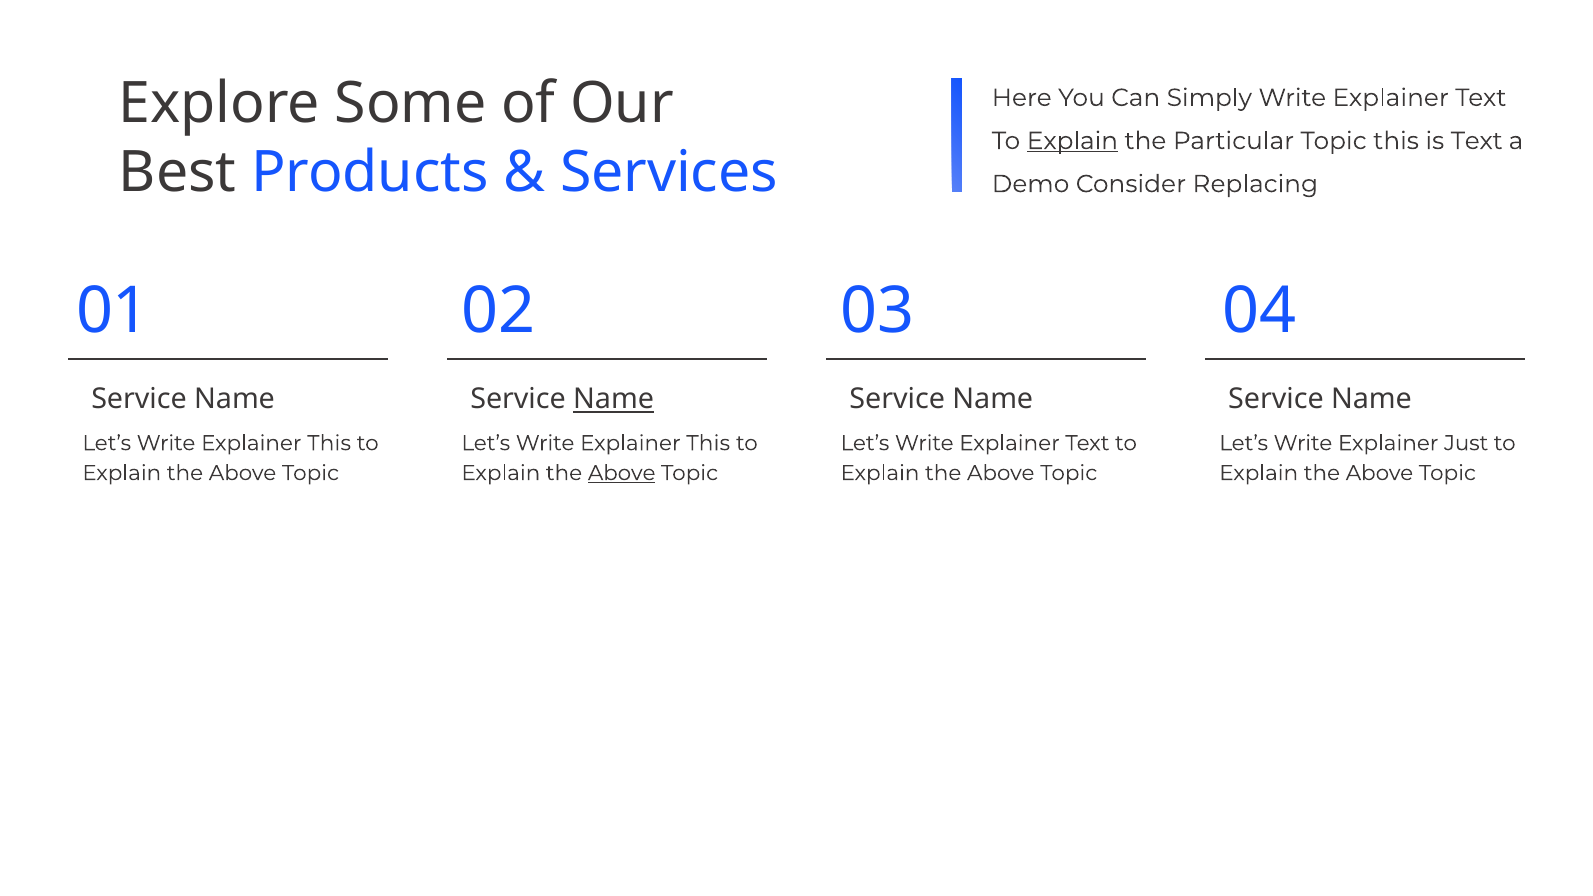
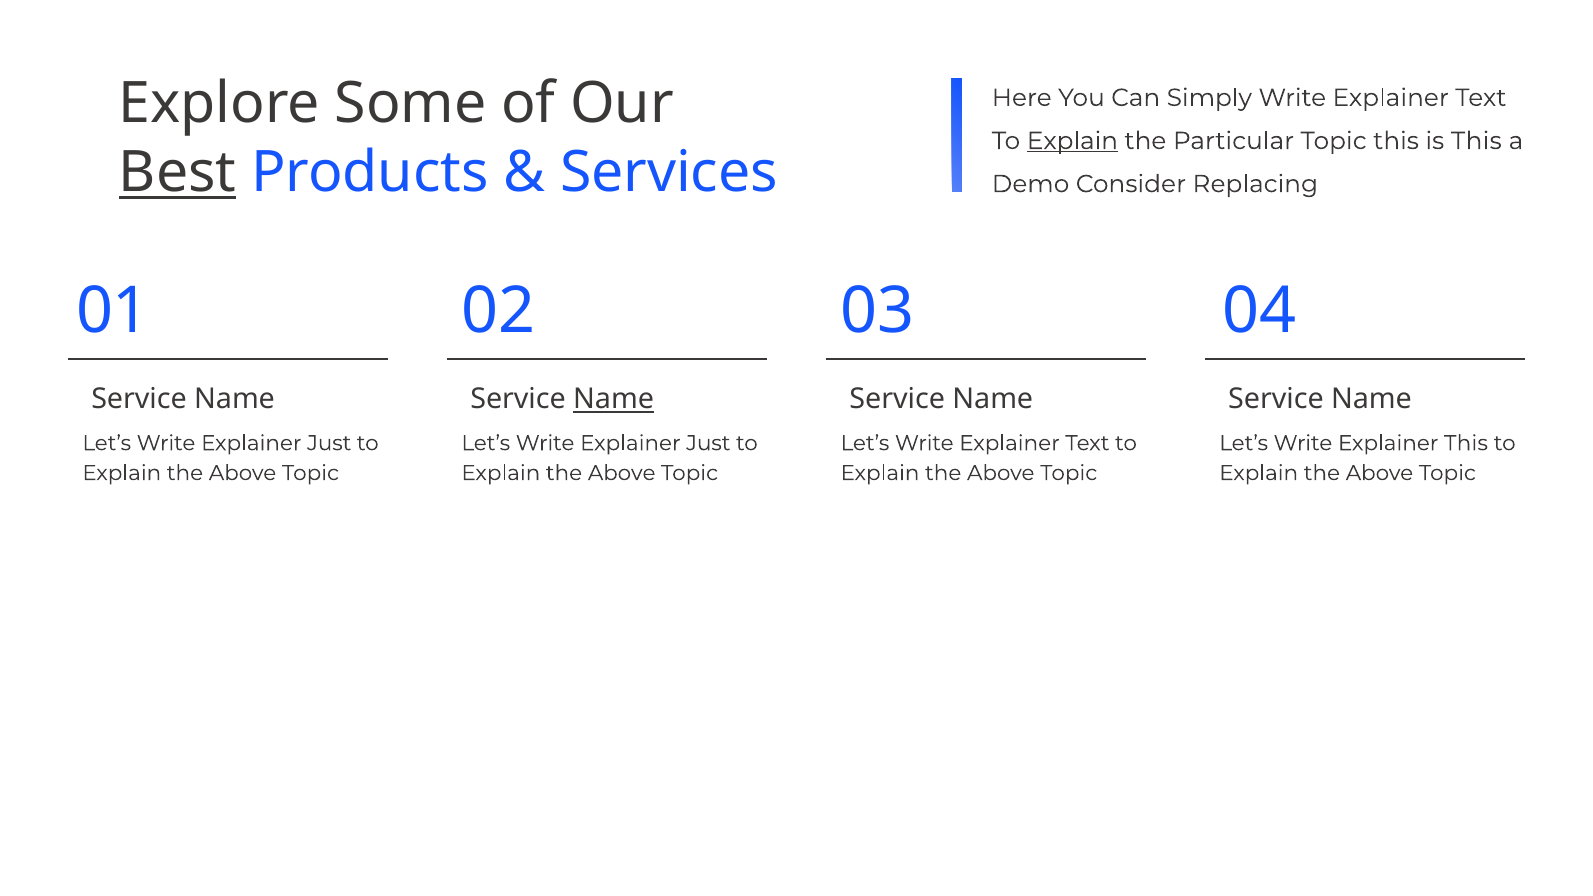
is Text: Text -> This (1476, 141)
Best underline: none -> present (178, 173)
This: This -> Just (329, 443)
This: This -> Just (708, 443)
Explainer Just: Just -> This (1466, 443)
Above underline: present -> none (622, 473)
